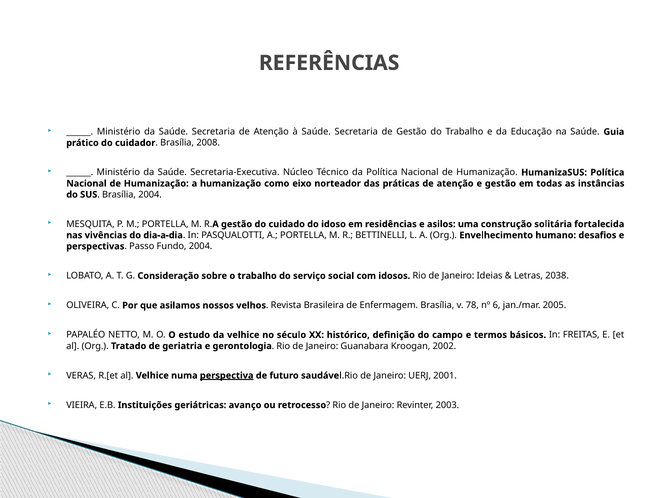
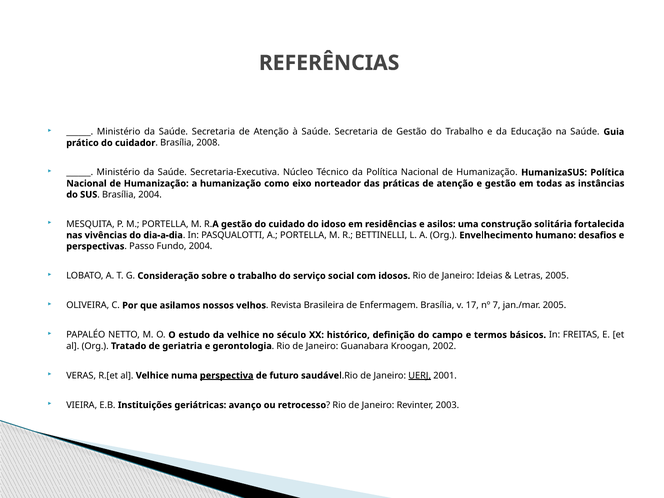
Letras 2038: 2038 -> 2005 (557, 276)
78: 78 -> 17 (472, 305)
6: 6 -> 7 (497, 305)
UERJ underline: none -> present (420, 376)
